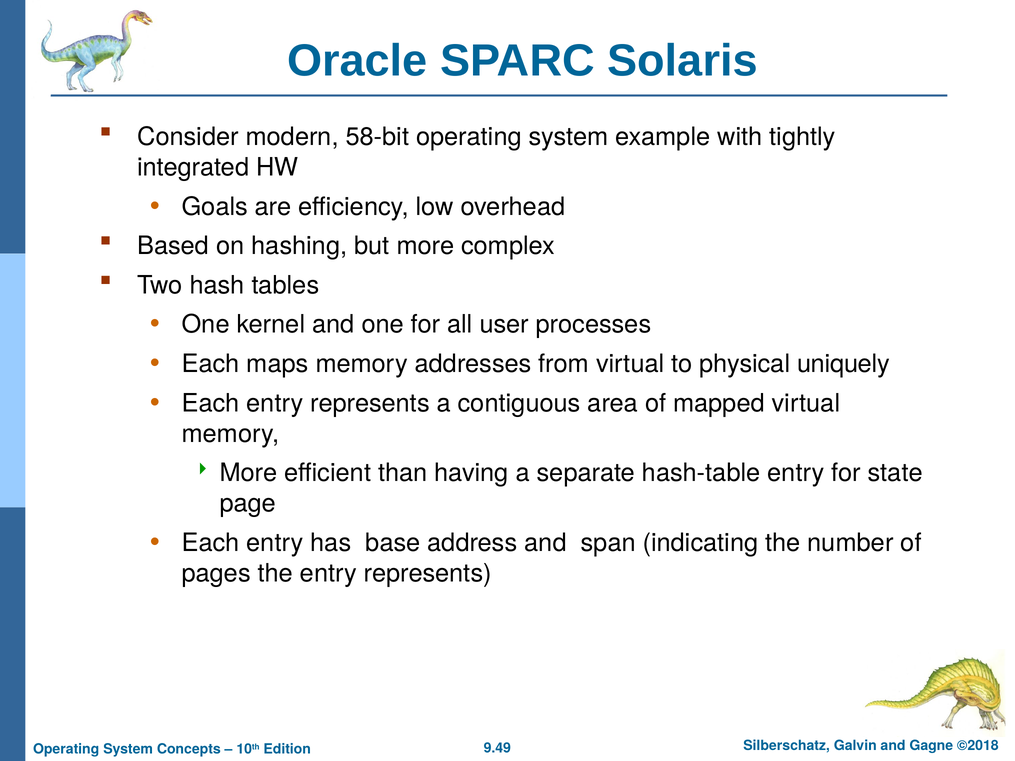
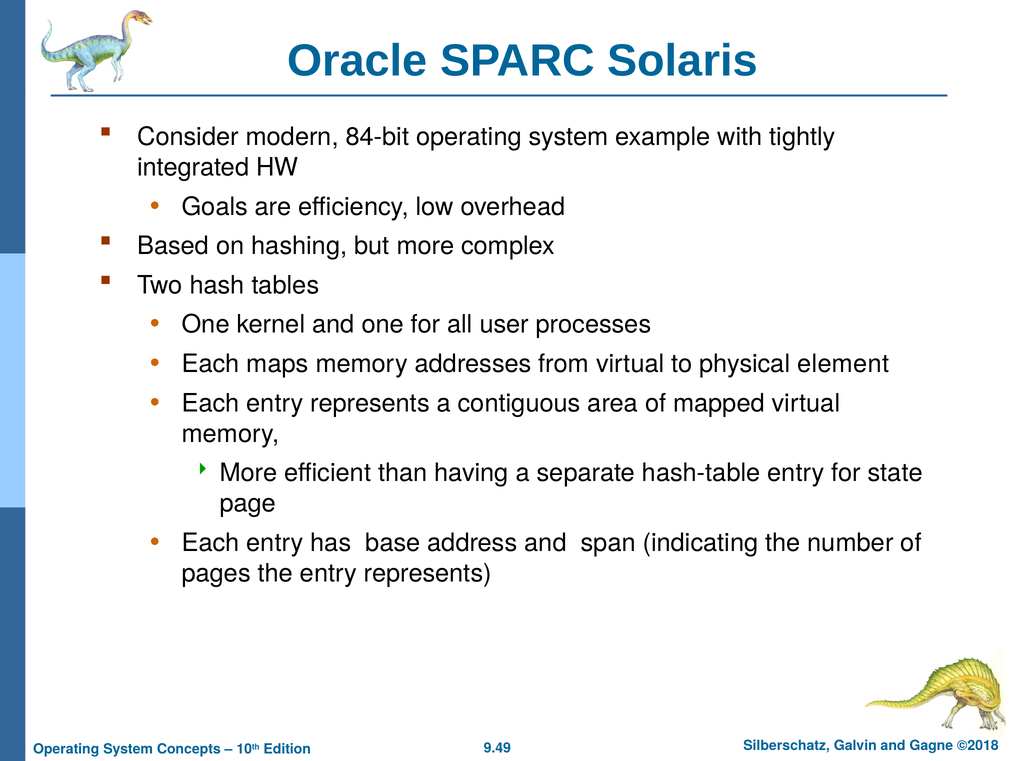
58-bit: 58-bit -> 84-bit (377, 137)
uniquely: uniquely -> element (843, 364)
